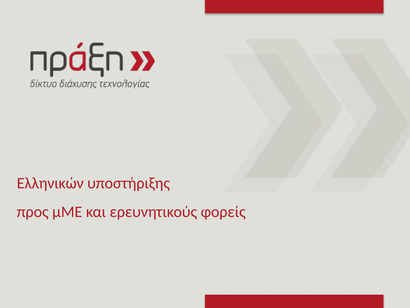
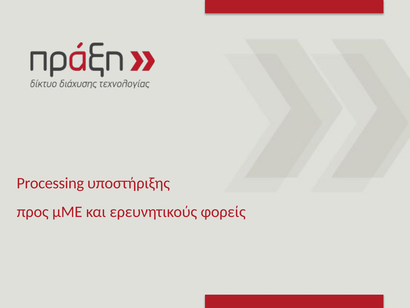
Ελληνικών: Ελληνικών -> Processing (50, 183)
